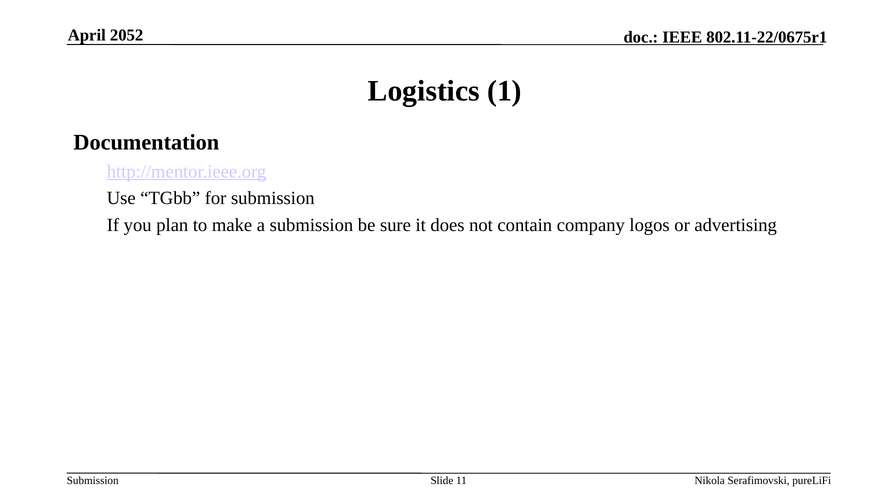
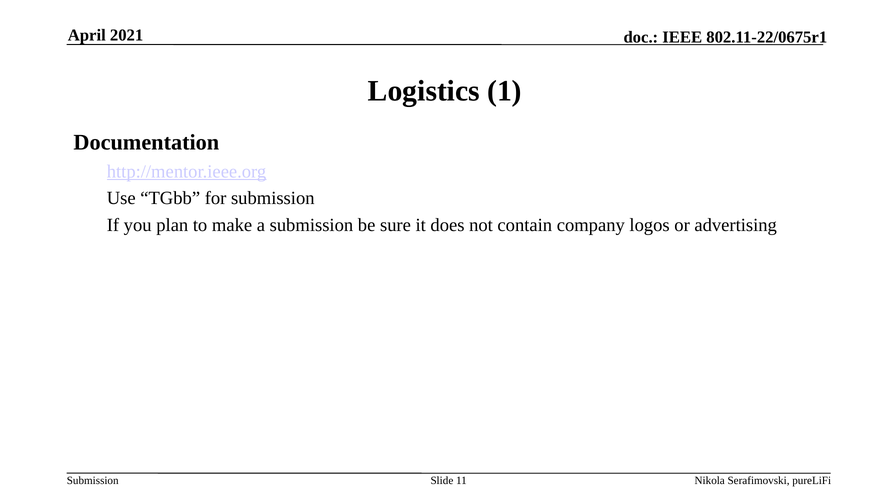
2052: 2052 -> 2021 (127, 35)
